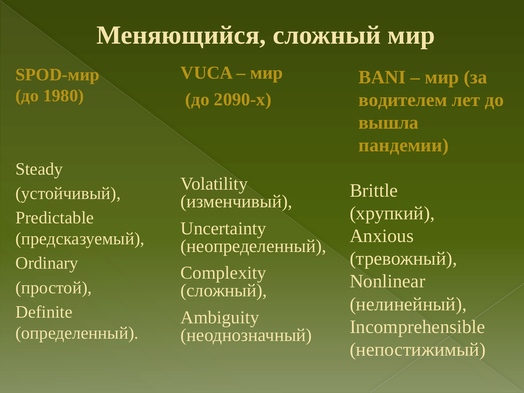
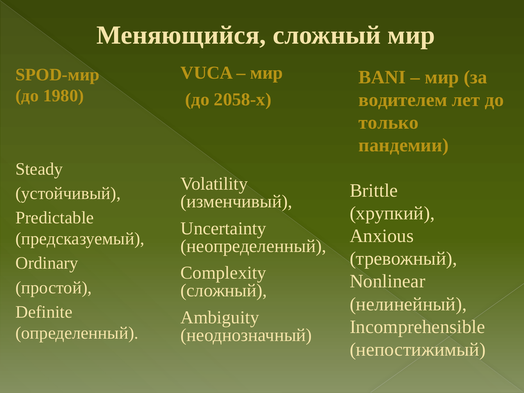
2090-х: 2090-х -> 2058-х (243, 99)
вышла: вышла -> только (389, 123)
